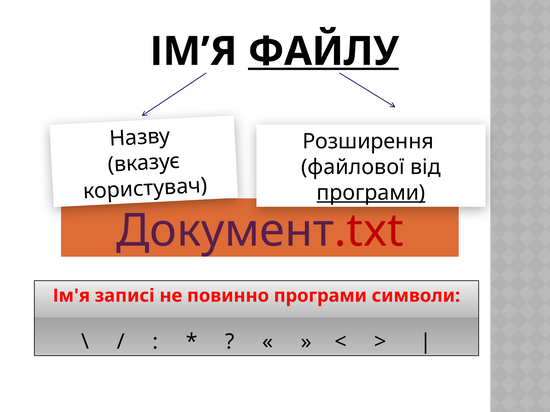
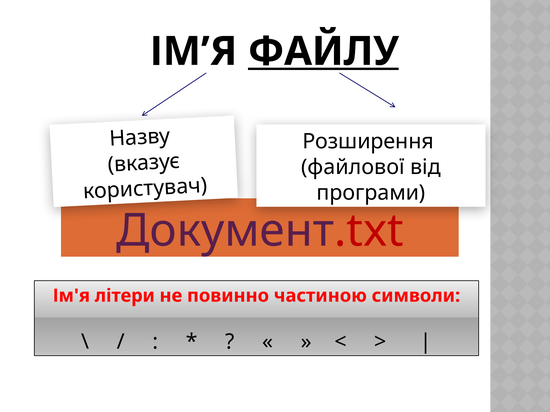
програми underline: present -> none (371, 193)
записі: записі -> літери (125, 296)
повинно програми: програми -> частиною (320, 296)
